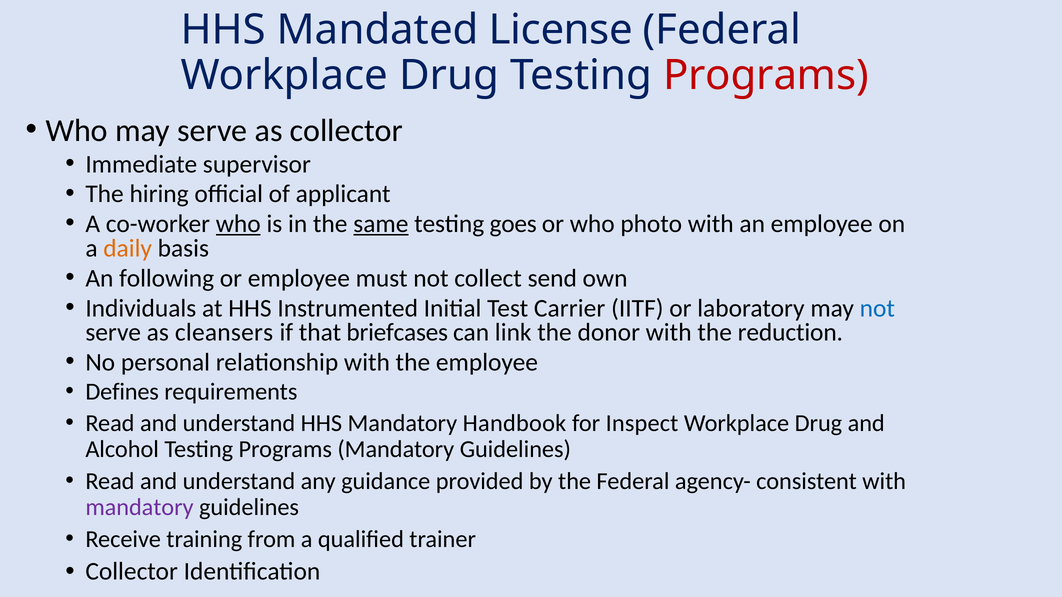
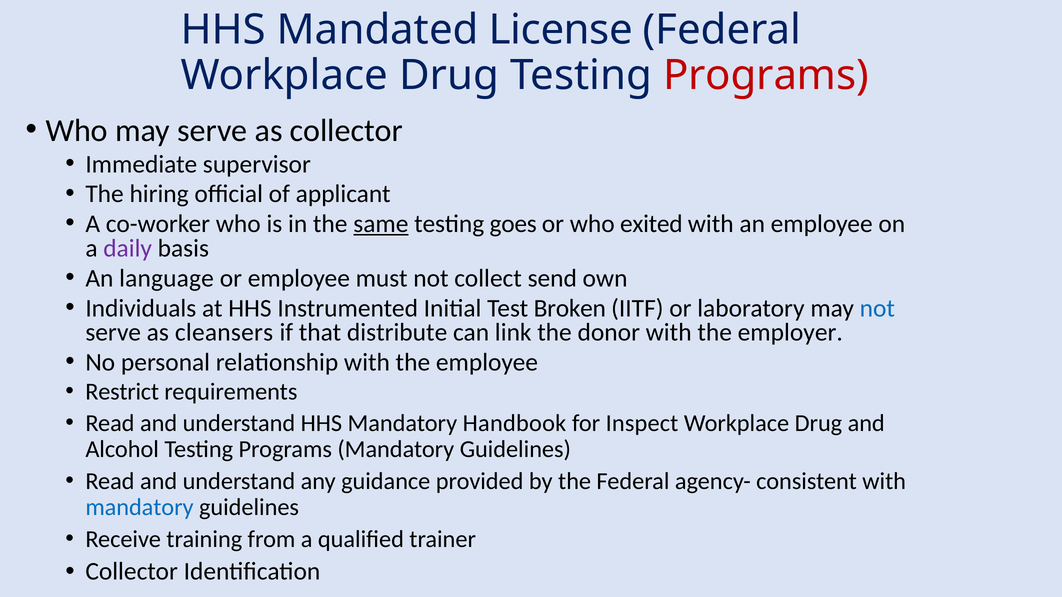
who underline: present -> none (238, 224)
photo: photo -> exited (651, 224)
daily colour: orange -> purple (128, 248)
following: following -> language (167, 278)
Carrier: Carrier -> Broken (570, 308)
briefcases: briefcases -> distribute (397, 333)
reduction: reduction -> employer (790, 333)
Defines: Defines -> Restrict (122, 392)
mandatory colour: purple -> blue (139, 508)
